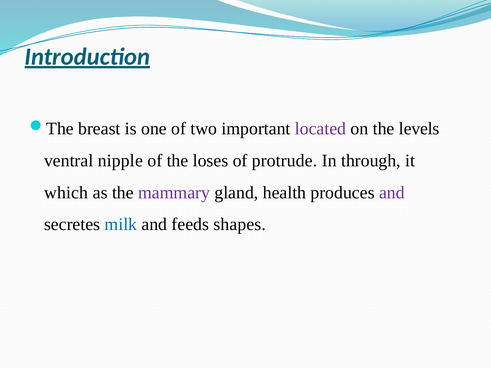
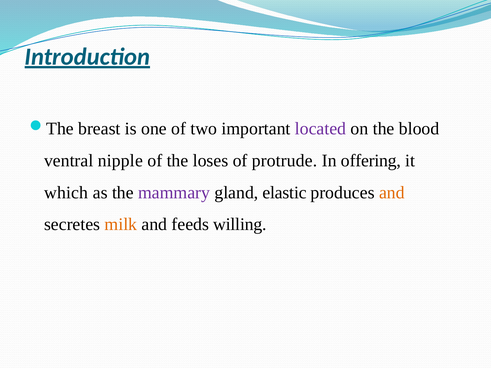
levels: levels -> blood (419, 129)
through: through -> offering (371, 161)
health: health -> elastic (285, 193)
and colour: purple -> orange (392, 193)
milk colour: blue -> orange (121, 225)
shapes: shapes -> willing (240, 225)
